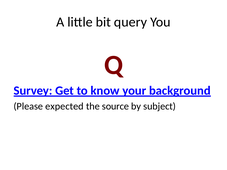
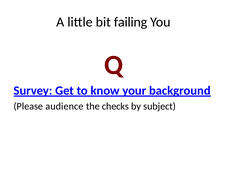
query: query -> failing (131, 22)
expected: expected -> audience (64, 106)
source: source -> checks (115, 106)
